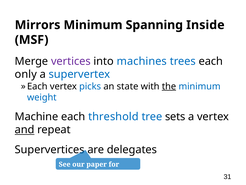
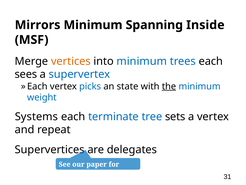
vertices colour: purple -> orange (71, 61)
into machines: machines -> minimum (142, 61)
only: only -> sees (26, 74)
Machine: Machine -> Systems (36, 116)
threshold: threshold -> terminate (113, 116)
and underline: present -> none (25, 129)
